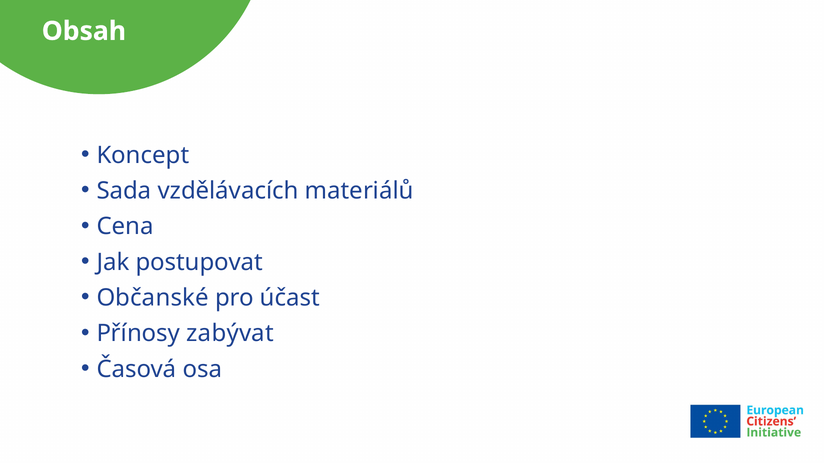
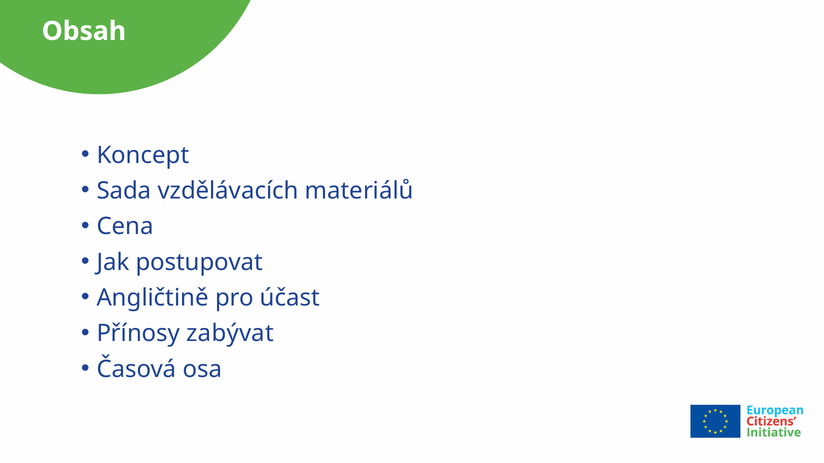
Občanské: Občanské -> Angličtině (153, 298)
